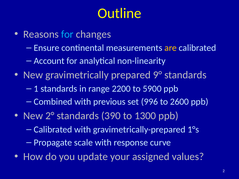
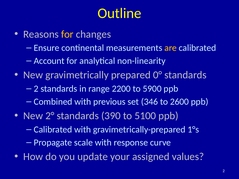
for colour: light blue -> yellow (67, 34)
9°: 9° -> 0° (157, 75)
1: 1 -> 2 (36, 89)
996: 996 -> 346 (150, 102)
1300: 1300 -> 5100 (145, 116)
